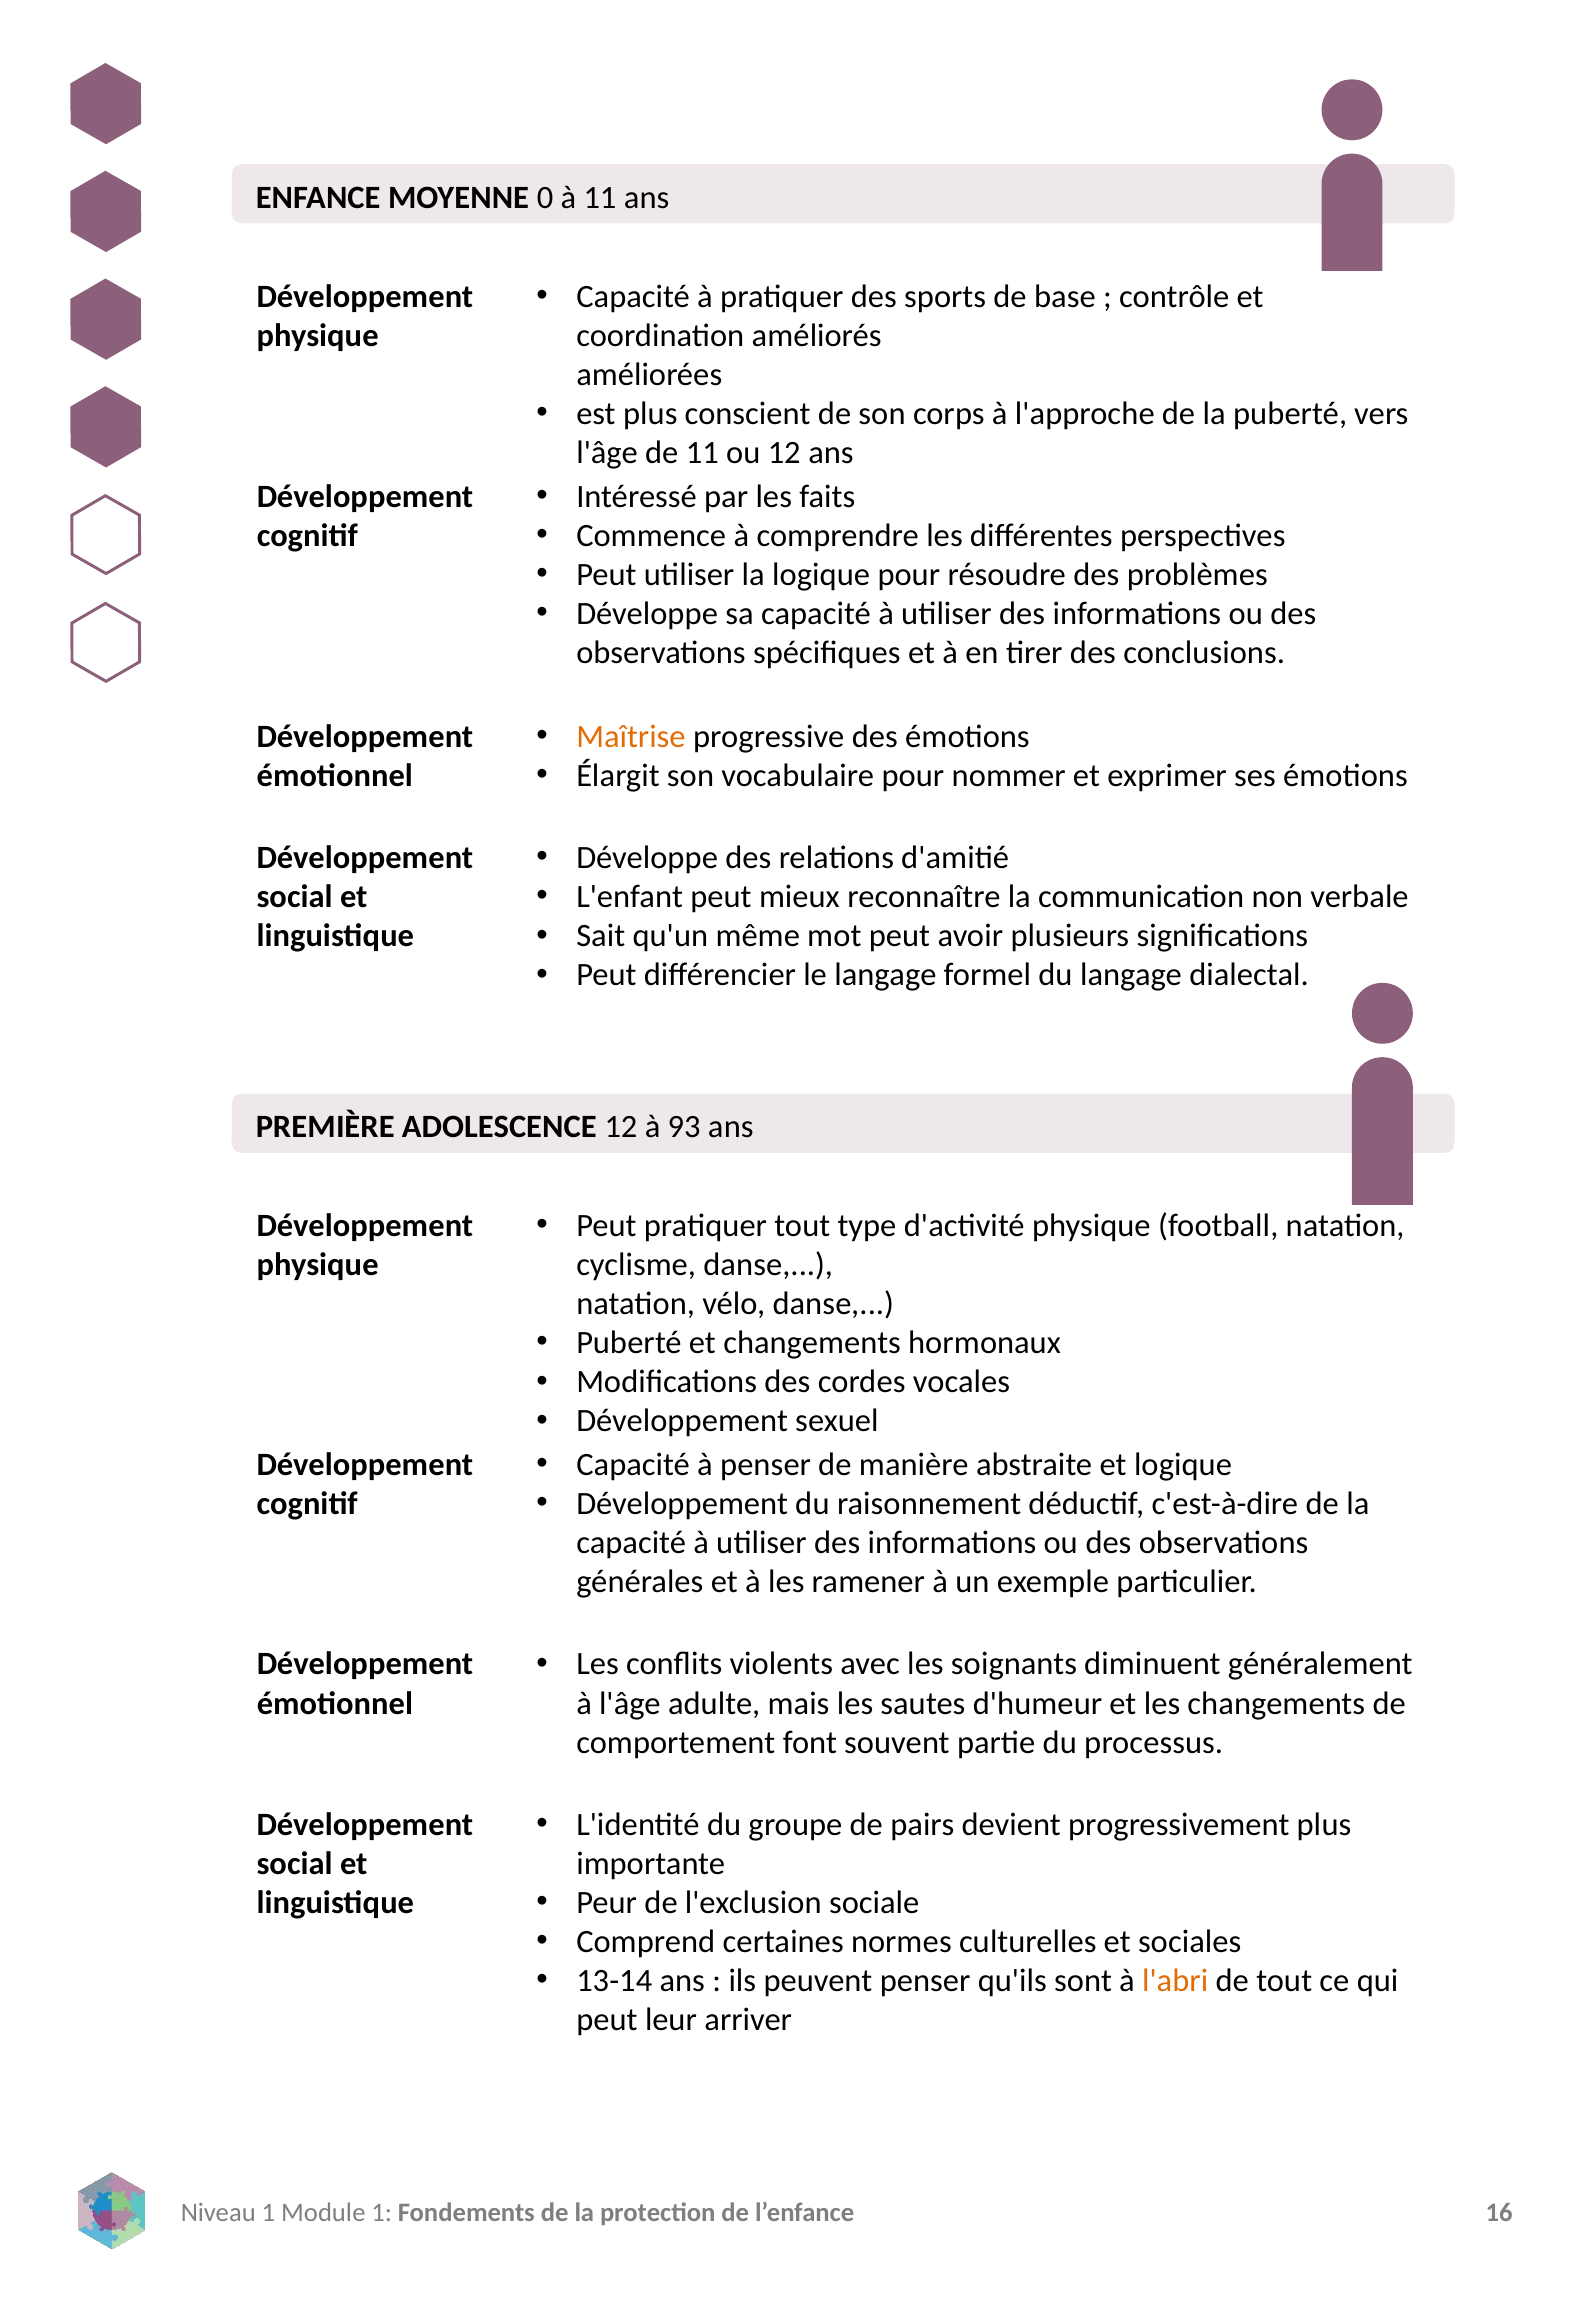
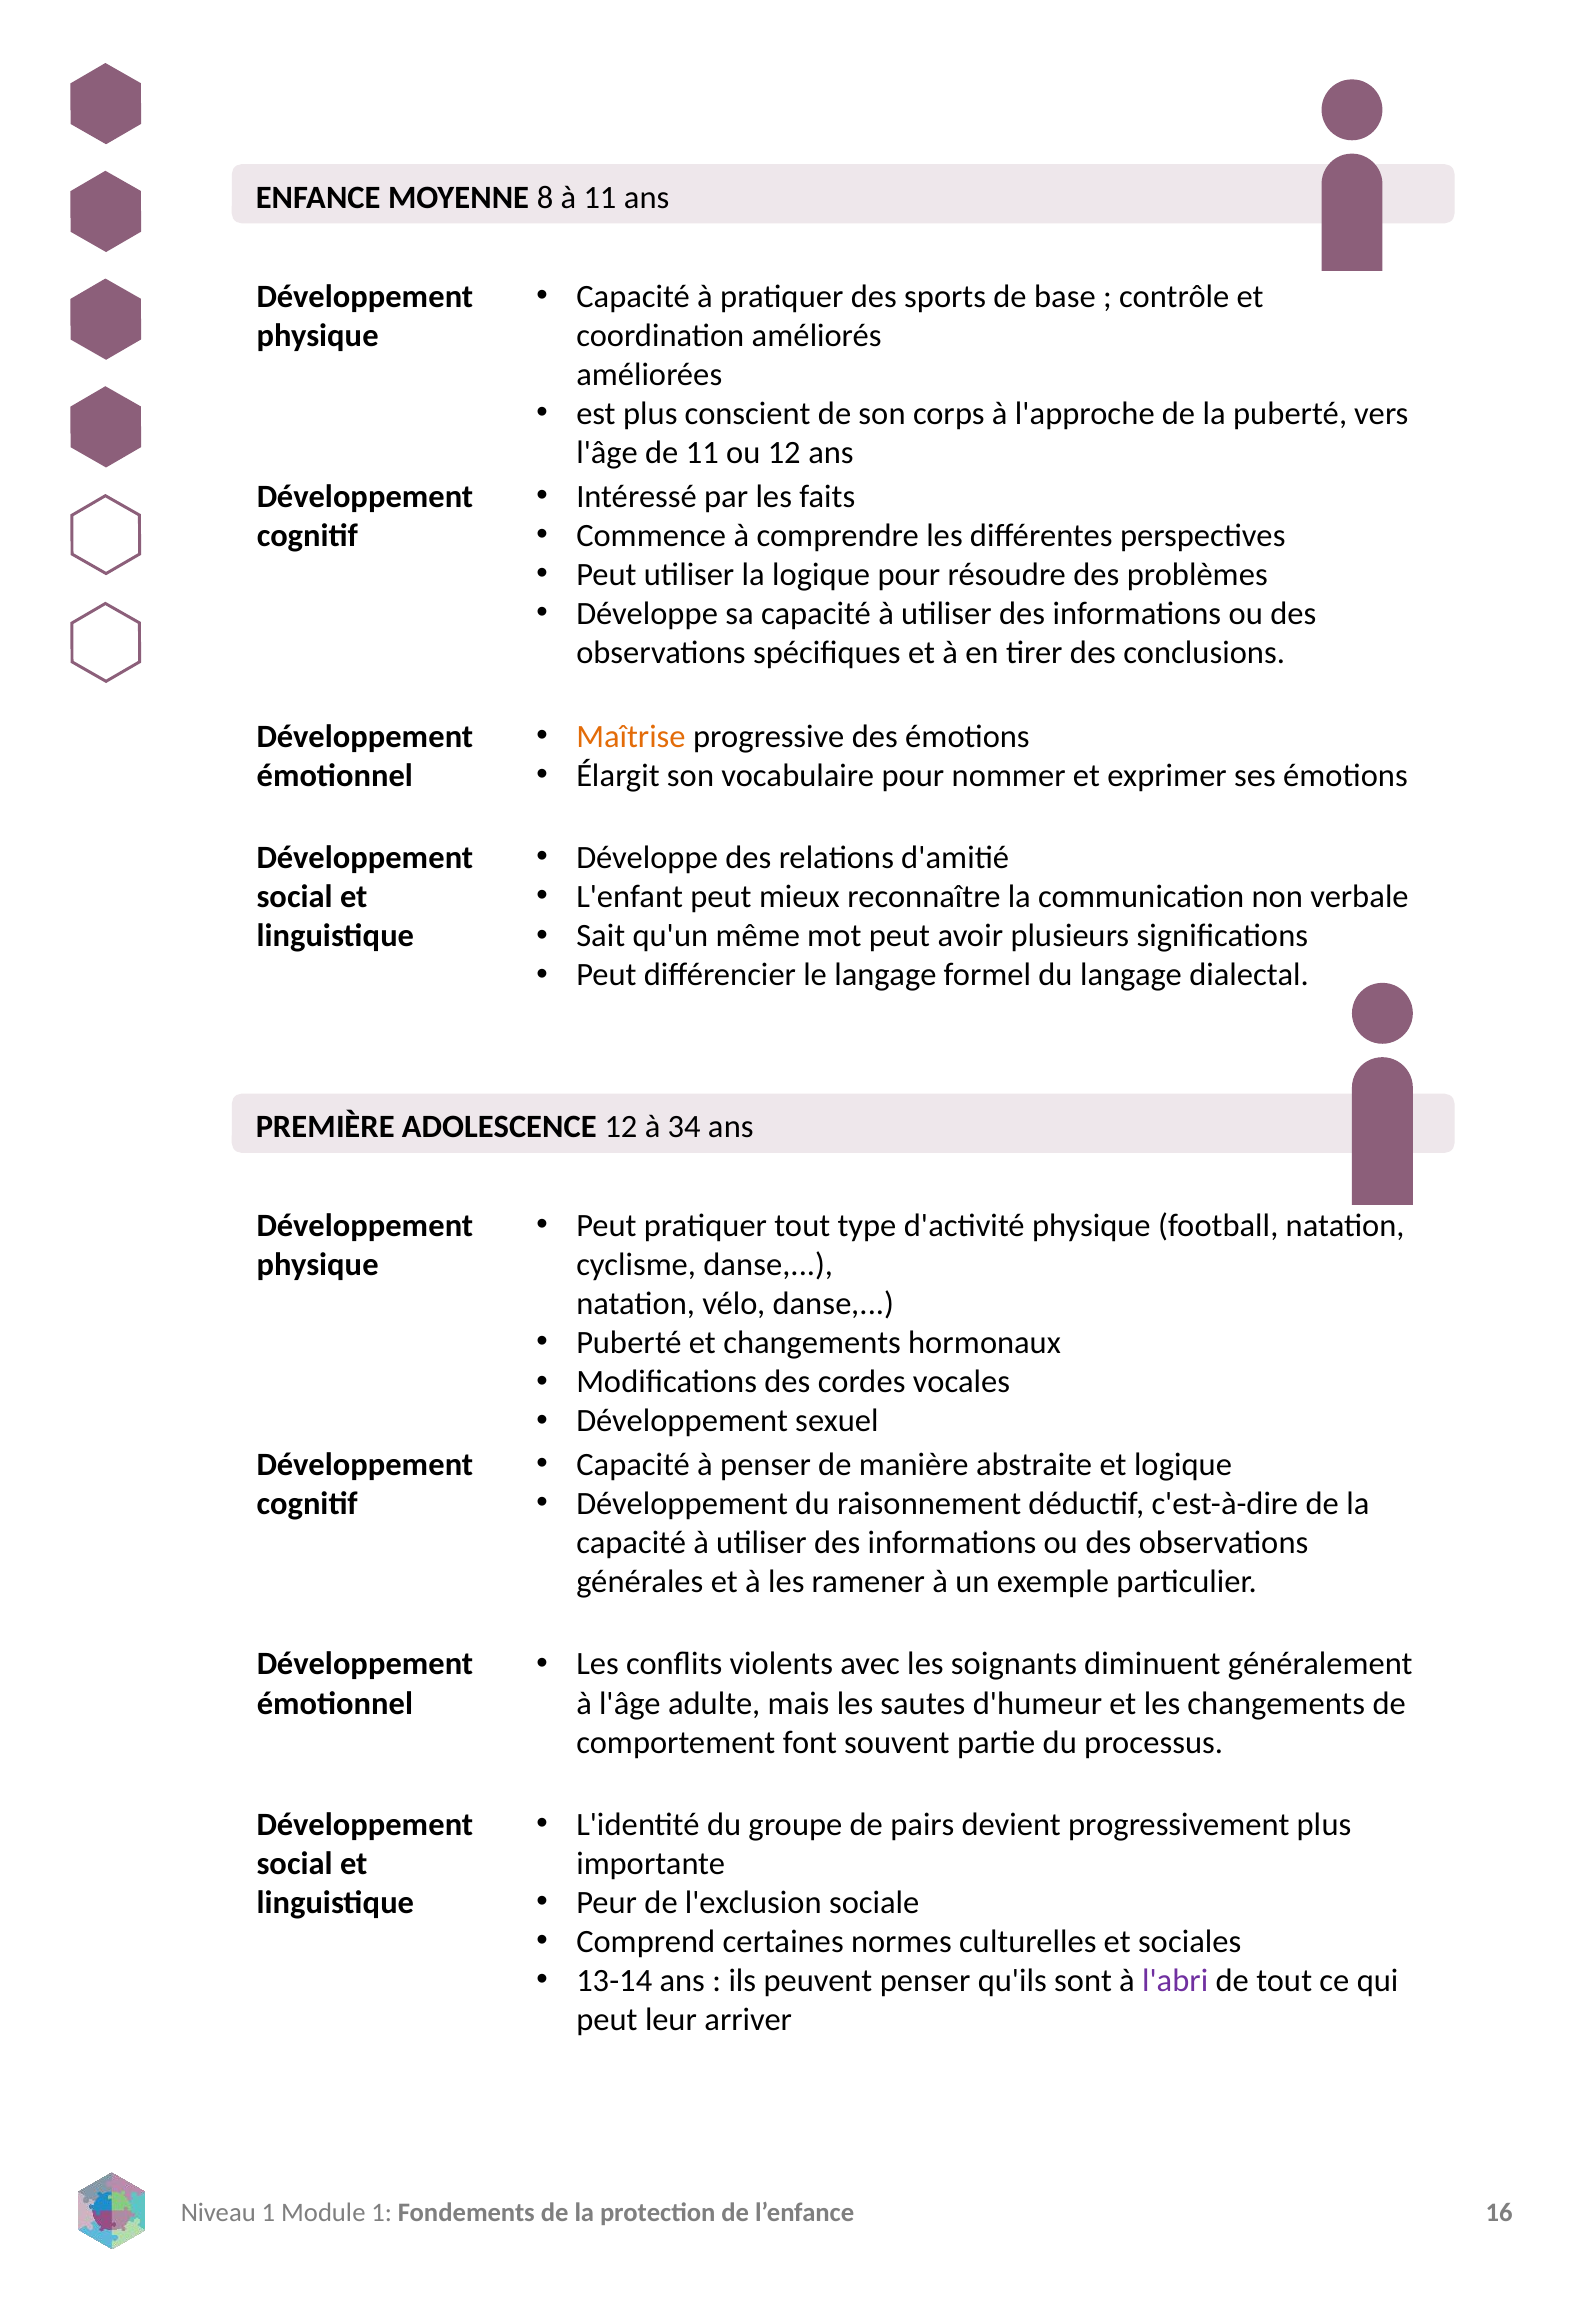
0: 0 -> 8 (545, 197)
93: 93 -> 34 (684, 1126)
l'abri colour: orange -> purple (1175, 1980)
